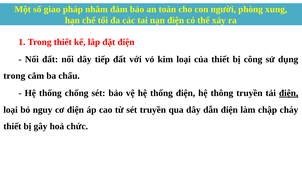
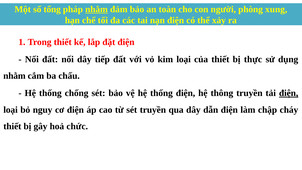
giao: giao -> tổng (52, 9)
nhằm underline: none -> present (96, 9)
công: công -> thực (253, 59)
trong: trong -> nhằm (14, 76)
